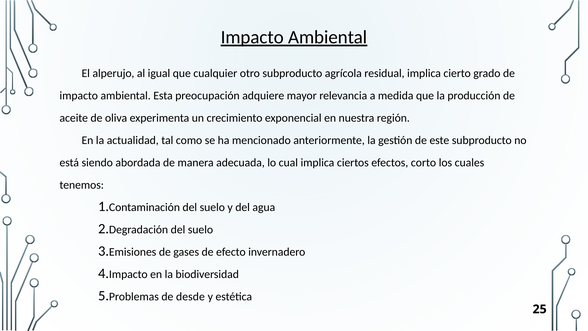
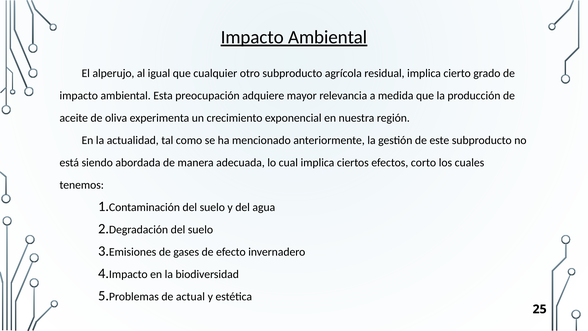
desde: desde -> actual (190, 296)
